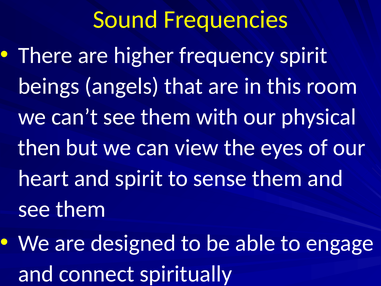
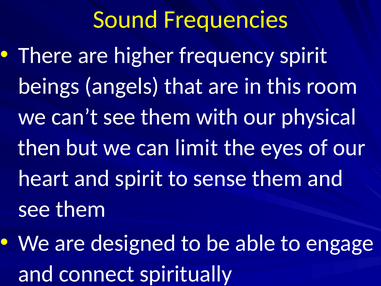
view: view -> limit (196, 148)
